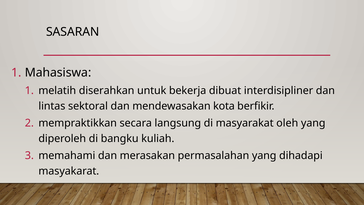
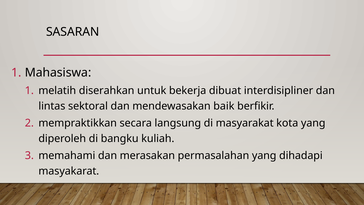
kota: kota -> baik (224, 106)
oleh: oleh -> kota (287, 123)
